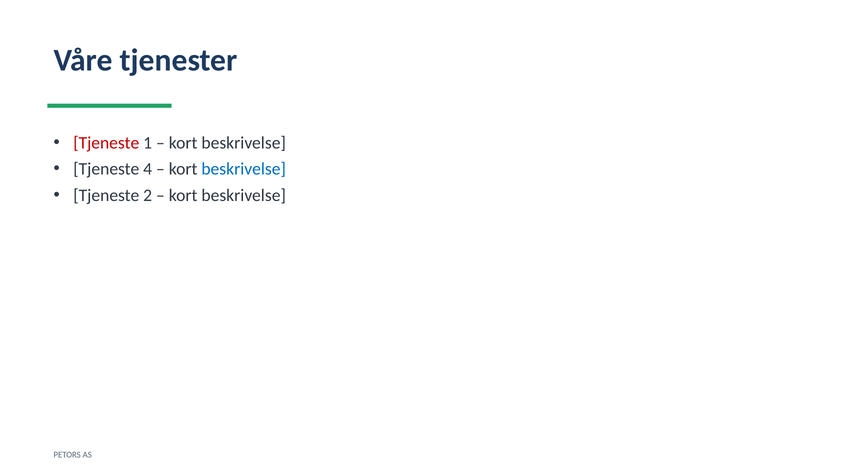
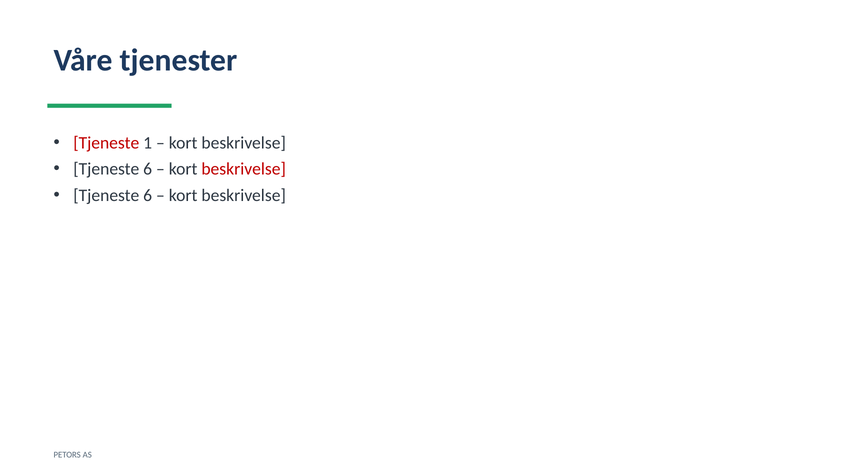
4: 4 -> 6 (148, 169)
beskrivelse colour: blue -> red (244, 169)
2: 2 -> 6 (148, 195)
